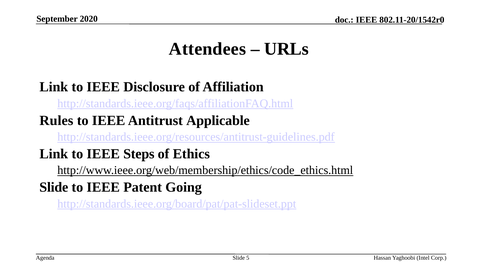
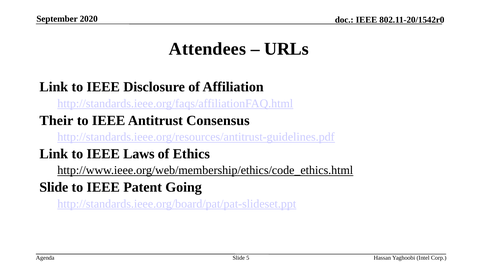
Rules: Rules -> Their (56, 120)
Applicable: Applicable -> Consensus (218, 120)
Steps: Steps -> Laws (139, 154)
